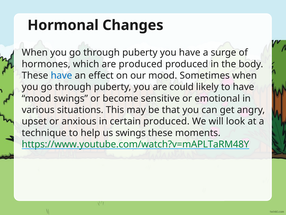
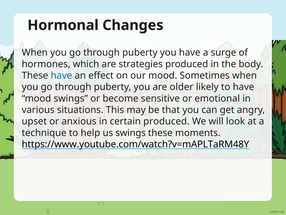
are produced: produced -> strategies (141, 64)
could: could -> older (181, 87)
https://www.youtube.com/watch?v=mAPLTaRM48Y colour: green -> black (135, 144)
